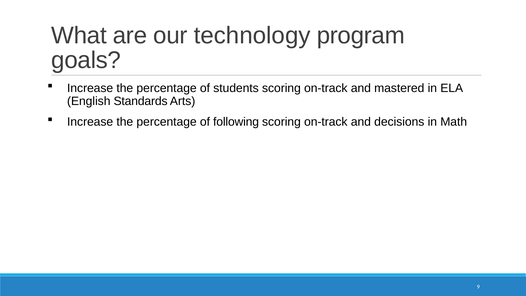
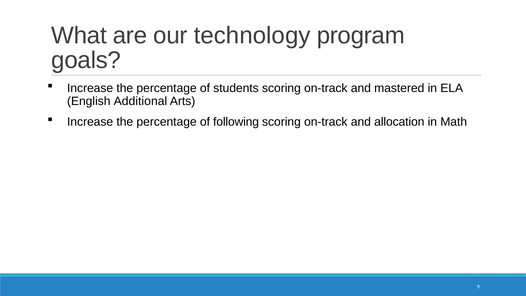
Standards: Standards -> Additional (140, 101)
decisions: decisions -> allocation (399, 122)
